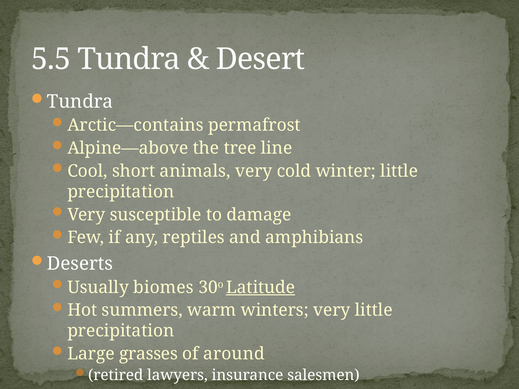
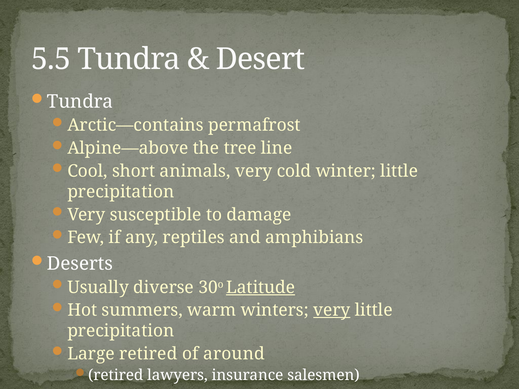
biomes: biomes -> diverse (164, 287)
very underline: none -> present (332, 310)
Large grasses: grasses -> retired (148, 354)
